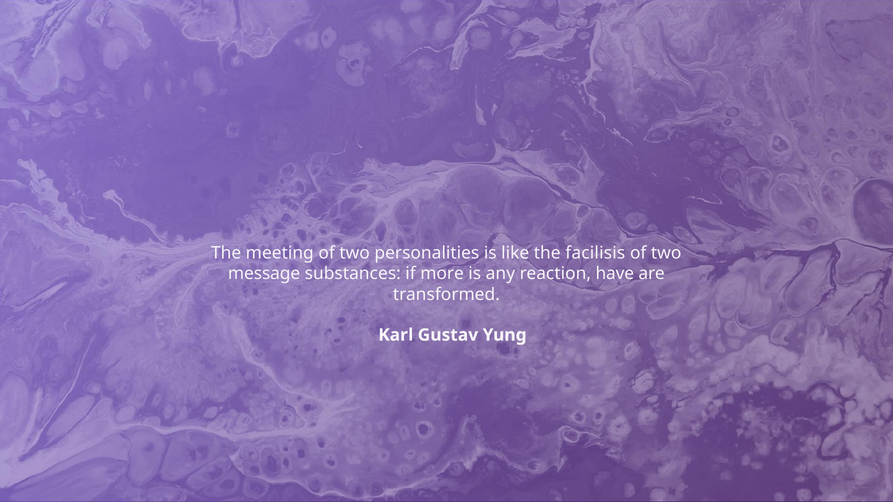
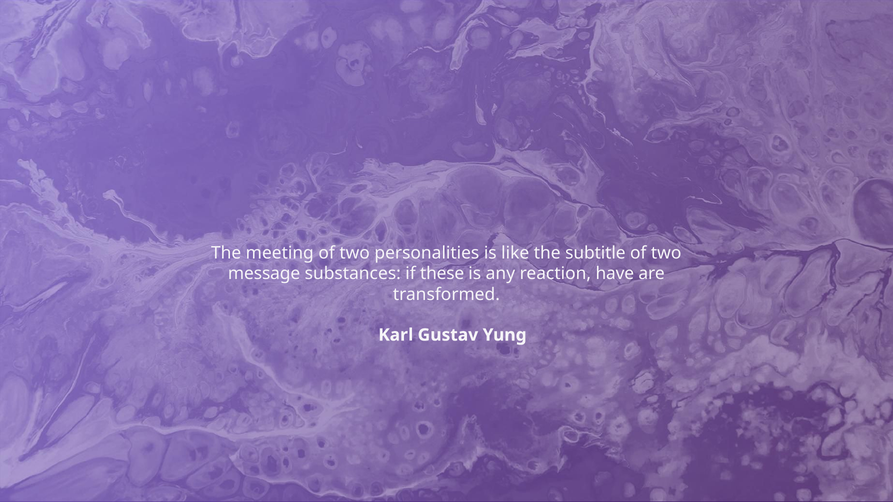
facilisis: facilisis -> subtitle (595, 253)
more: more -> these (442, 274)
